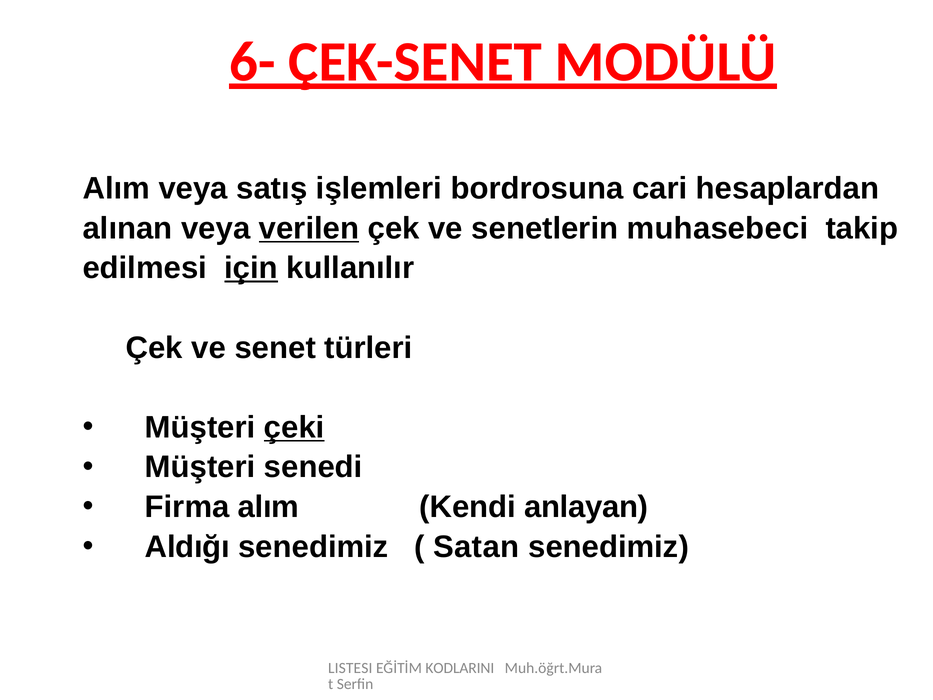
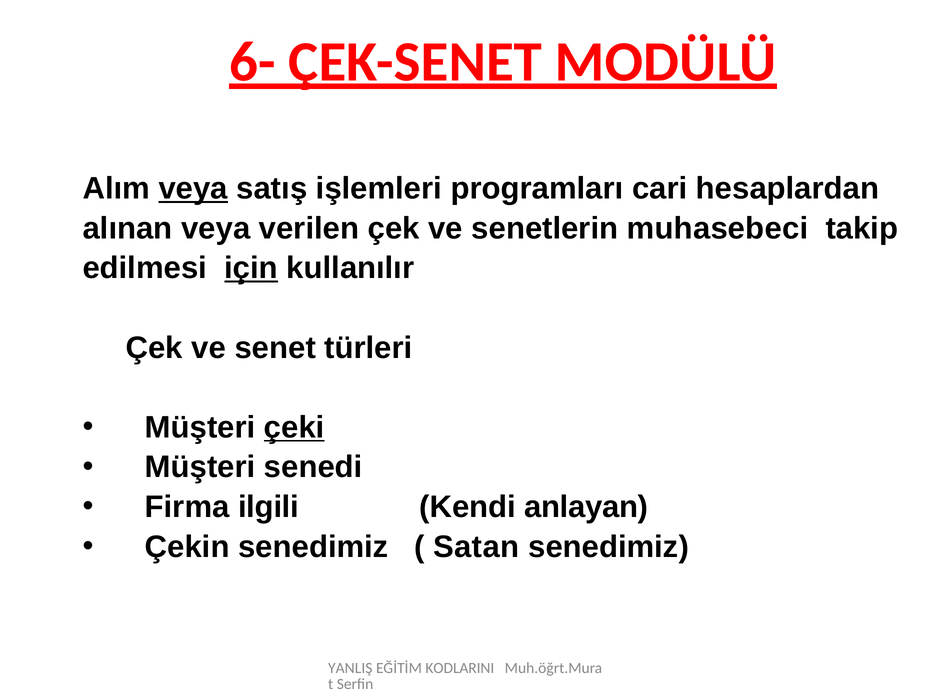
veya underline: none -> present (193, 189)
bordrosuna: bordrosuna -> programları (537, 189)
verilen underline: present -> none (309, 228)
Firma alım: alım -> ilgili (268, 507)
Aldığı: Aldığı -> Çekin (187, 547)
LISTESI: LISTESI -> YANLIŞ (350, 668)
